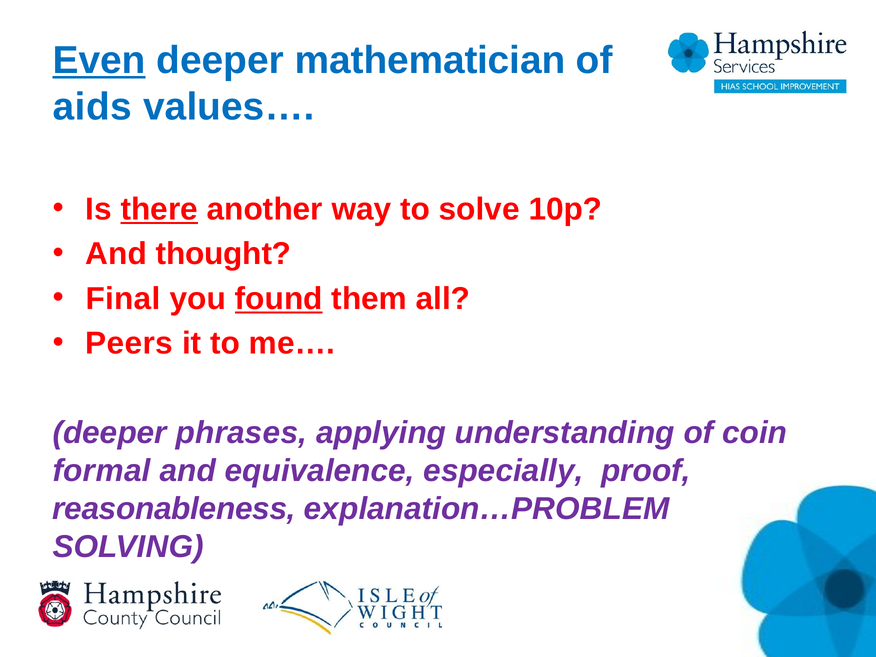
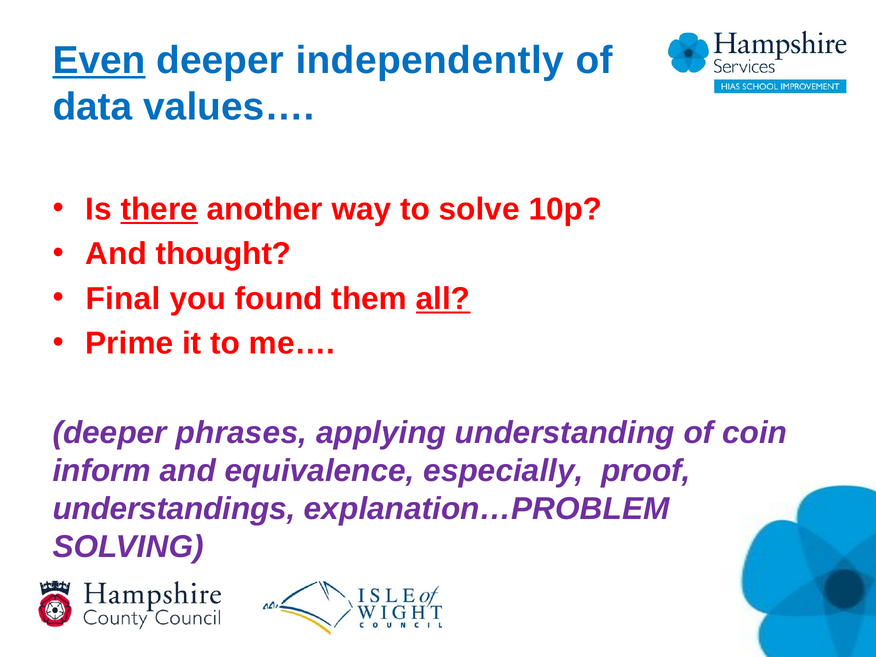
mathematician: mathematician -> independently (430, 60)
aids: aids -> data (93, 107)
found underline: present -> none (279, 299)
all underline: none -> present (443, 299)
Peers: Peers -> Prime (129, 344)
formal: formal -> inform (102, 471)
reasonableness: reasonableness -> understandings (174, 509)
